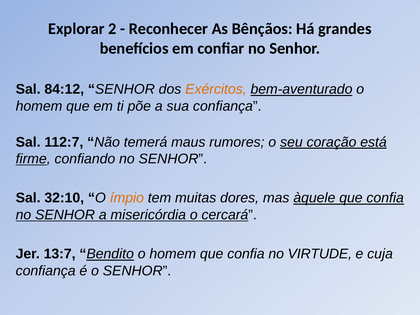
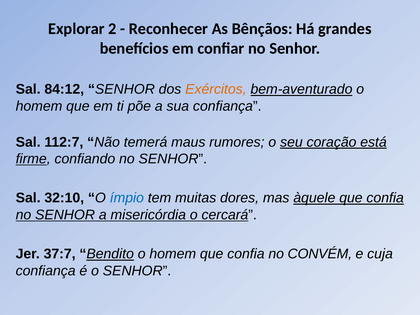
ímpio colour: orange -> blue (127, 198)
13:7: 13:7 -> 37:7 (60, 254)
VIRTUDE: VIRTUDE -> CONVÉM (320, 254)
